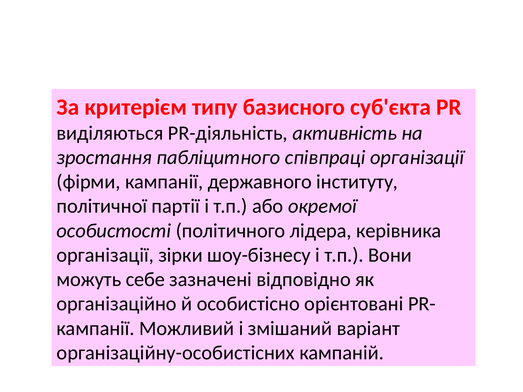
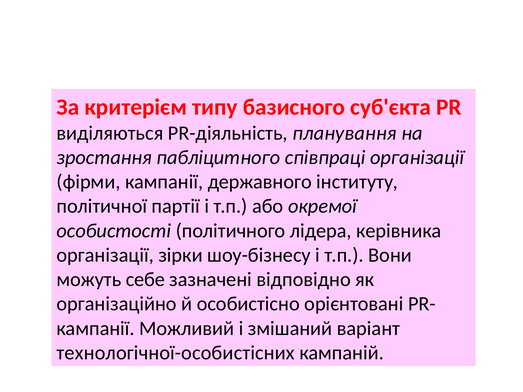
активність: активність -> планування (344, 133)
організаційну-особистісних: організаційну-особистісних -> технологічної-особистісних (176, 353)
